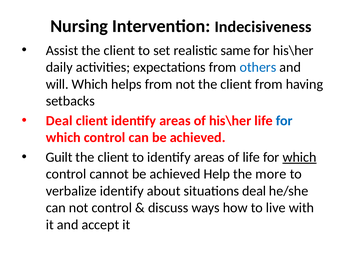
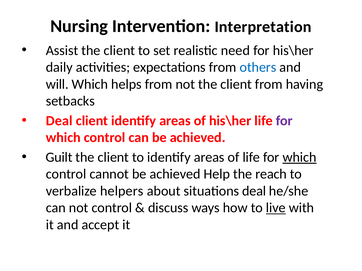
Indecisiveness: Indecisiveness -> Interpretation (263, 27)
same: same -> need (235, 50)
for colour: blue -> purple (284, 121)
more: more -> reach (271, 174)
verbalize identify: identify -> helpers (122, 191)
live underline: none -> present (276, 208)
